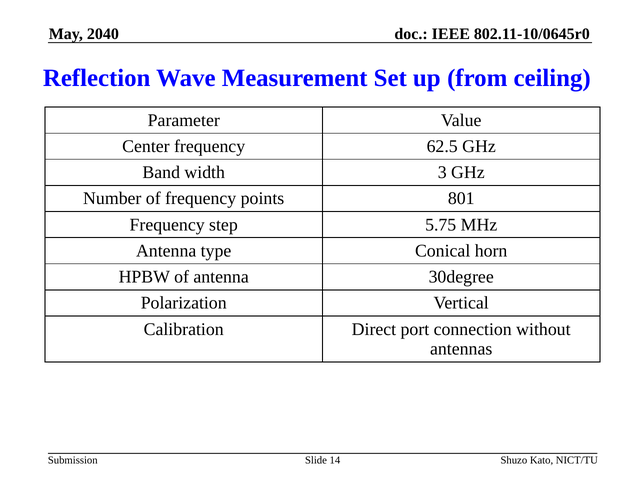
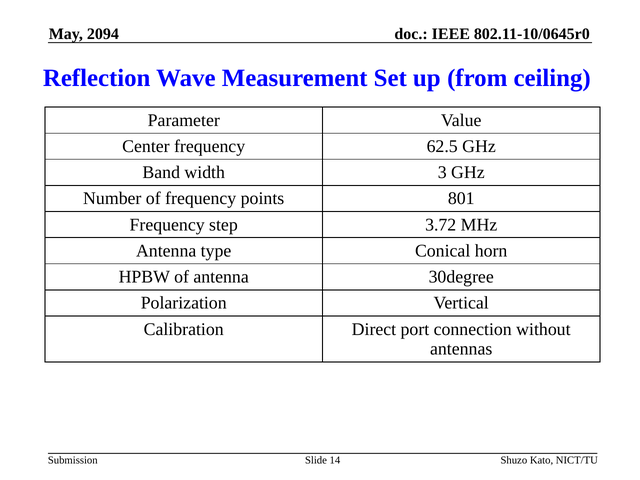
2040: 2040 -> 2094 (103, 34)
5.75: 5.75 -> 3.72 (441, 225)
